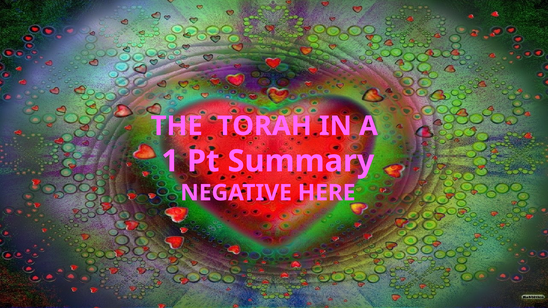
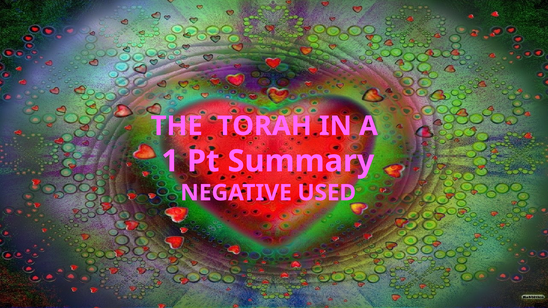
HERE: HERE -> USED (327, 193)
